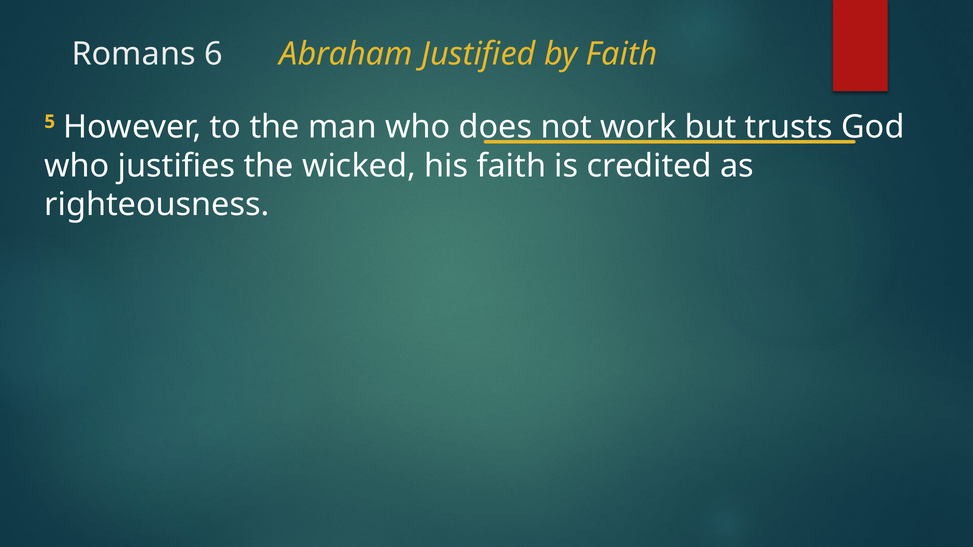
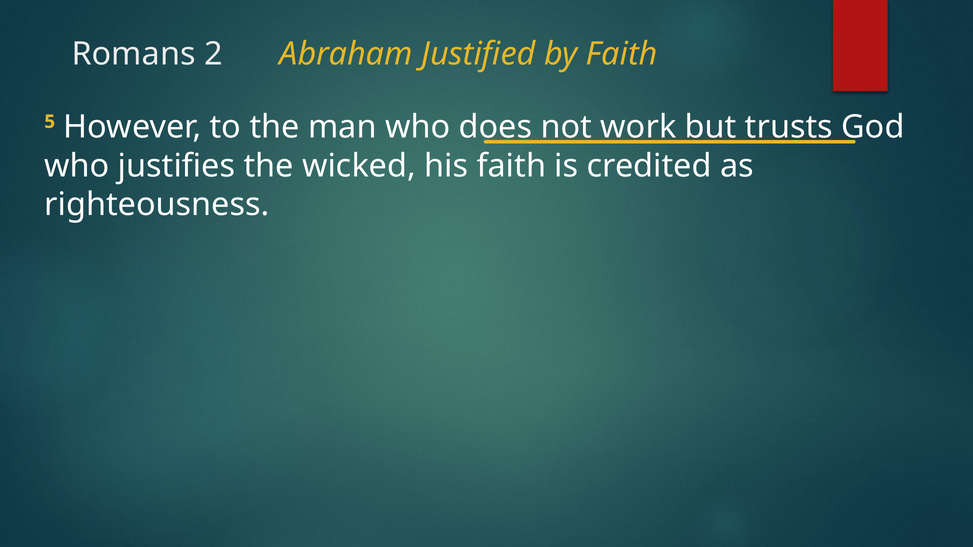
6: 6 -> 2 (213, 54)
